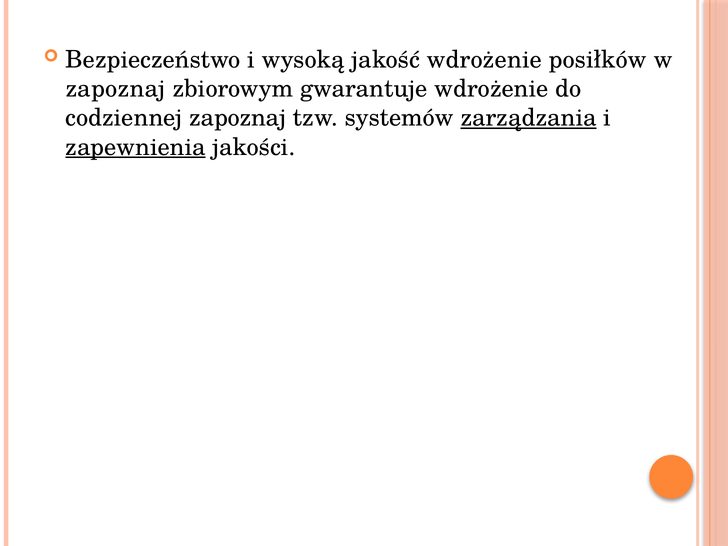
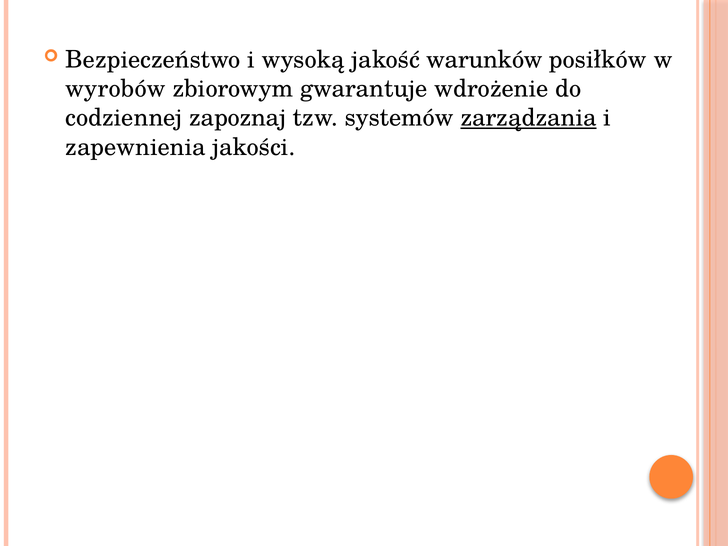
jakość wdrożenie: wdrożenie -> warunków (485, 60)
zapoznaj: zapoznaj -> wyrobów (116, 89)
zapewnienia underline: present -> none (136, 147)
